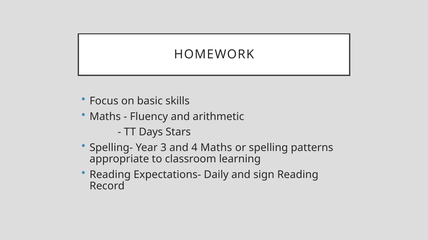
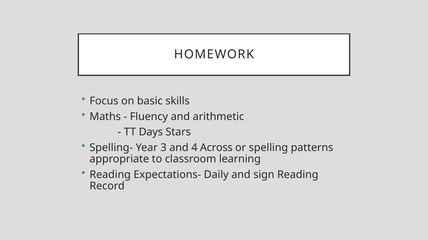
4 Maths: Maths -> Across (216, 148)
